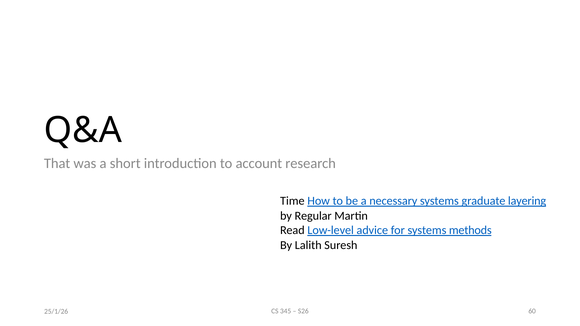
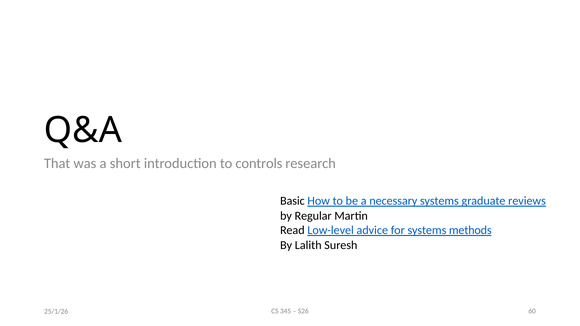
account: account -> controls (259, 164)
Time: Time -> Basic (292, 201)
layering: layering -> reviews (527, 201)
